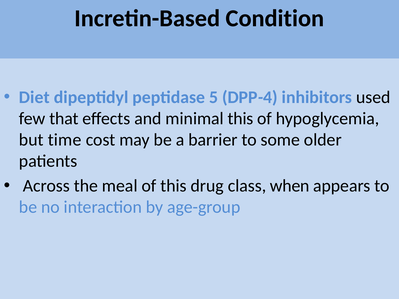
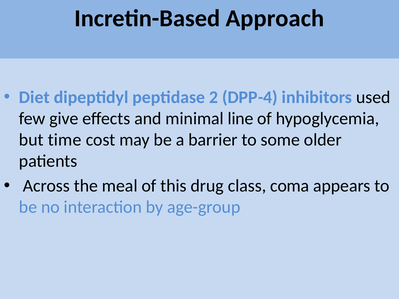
Condition: Condition -> Approach (275, 18)
5: 5 -> 2 (214, 97)
that: that -> give (64, 119)
minimal this: this -> line (241, 119)
when: when -> coma (290, 186)
